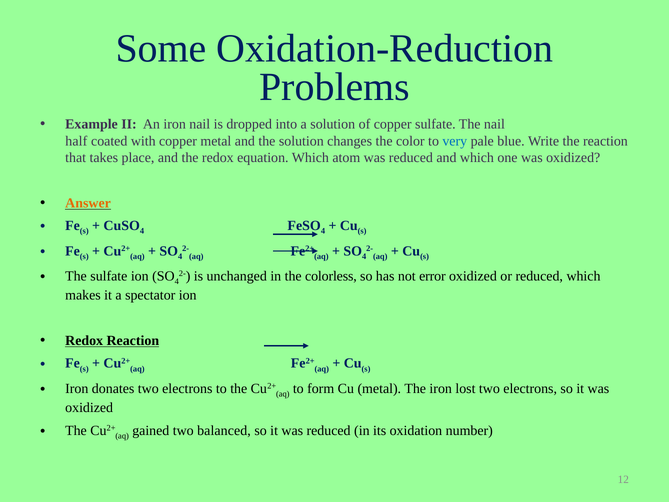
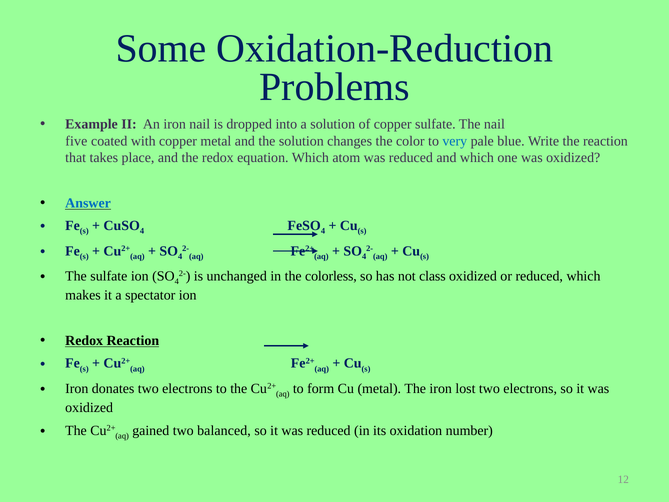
half: half -> five (76, 141)
Answer colour: orange -> blue (88, 203)
error: error -> class (432, 276)
